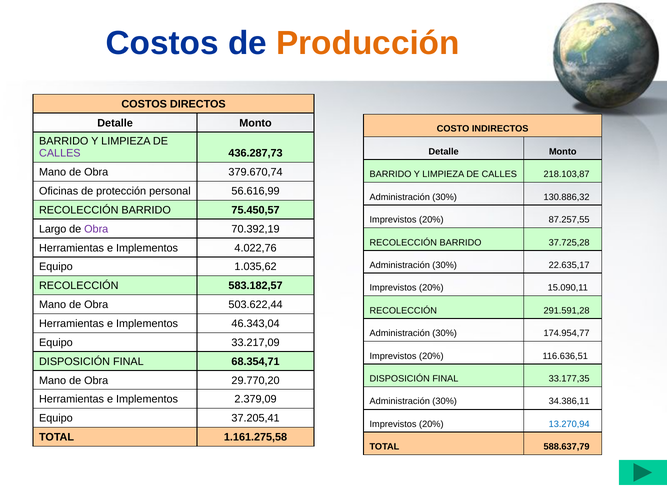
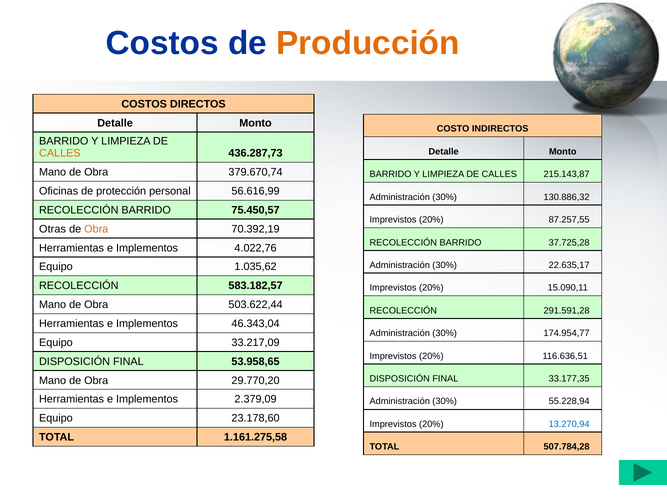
CALLES colour: purple -> orange (60, 153)
218.103,87: 218.103,87 -> 215.143,87 (567, 174)
Largo: Largo -> Otras (53, 229)
Obra colour: purple -> orange (96, 229)
68.354,71: 68.354,71 -> 53.958,65 (256, 361)
34.386,11: 34.386,11 -> 55.228,94 (569, 401)
37.205,41: 37.205,41 -> 23.178,60 (256, 418)
588.637,79: 588.637,79 -> 507.784,28 (567, 447)
